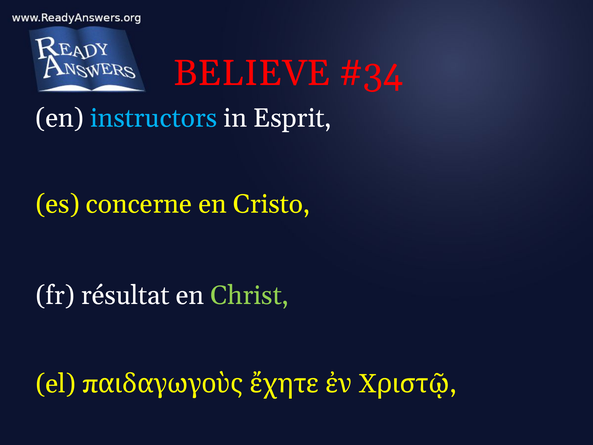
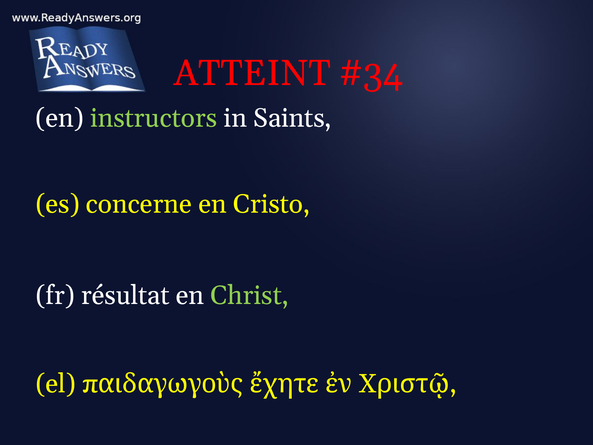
BELIEVE: BELIEVE -> ATTEINT (252, 73)
instructors colour: light blue -> light green (154, 118)
Esprit: Esprit -> Saints (293, 118)
